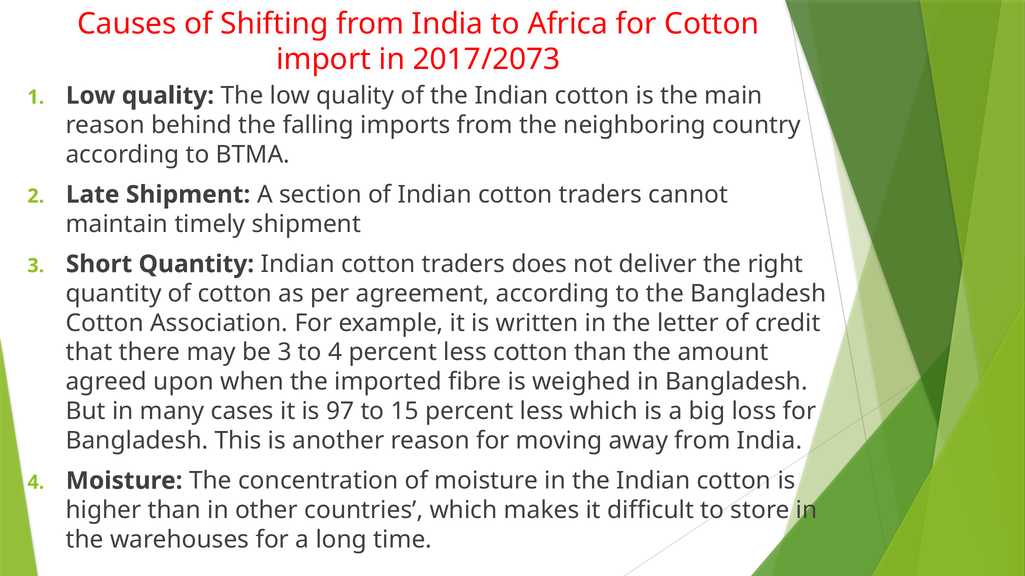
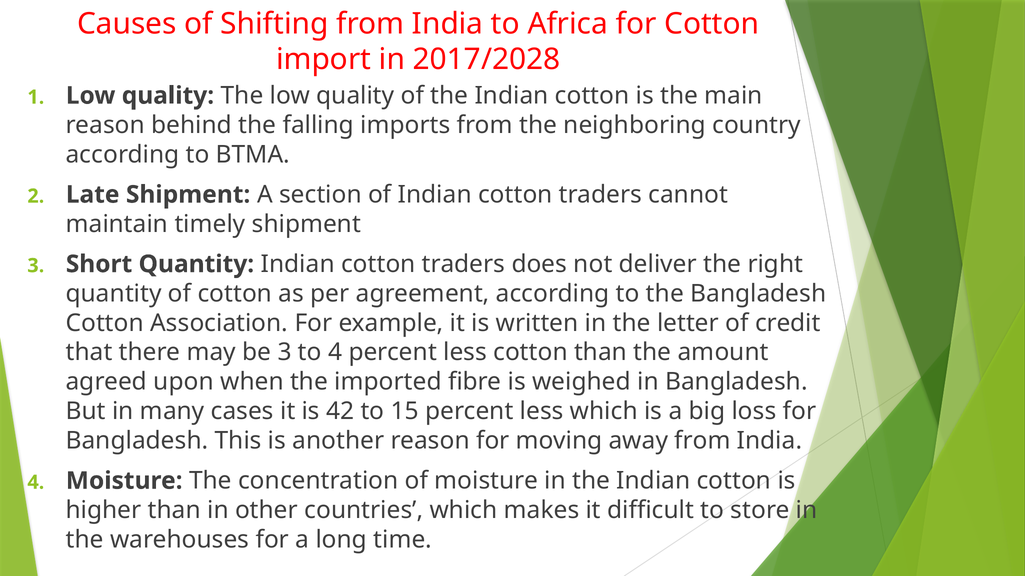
2017/2073: 2017/2073 -> 2017/2028 (487, 60)
97: 97 -> 42 (340, 412)
